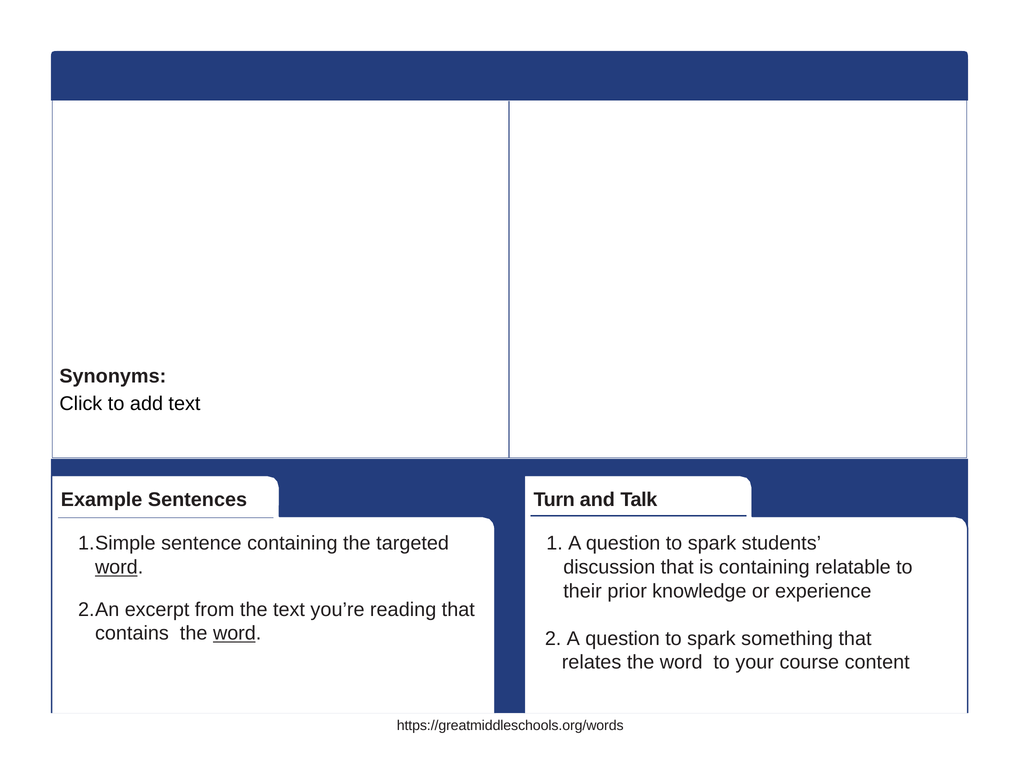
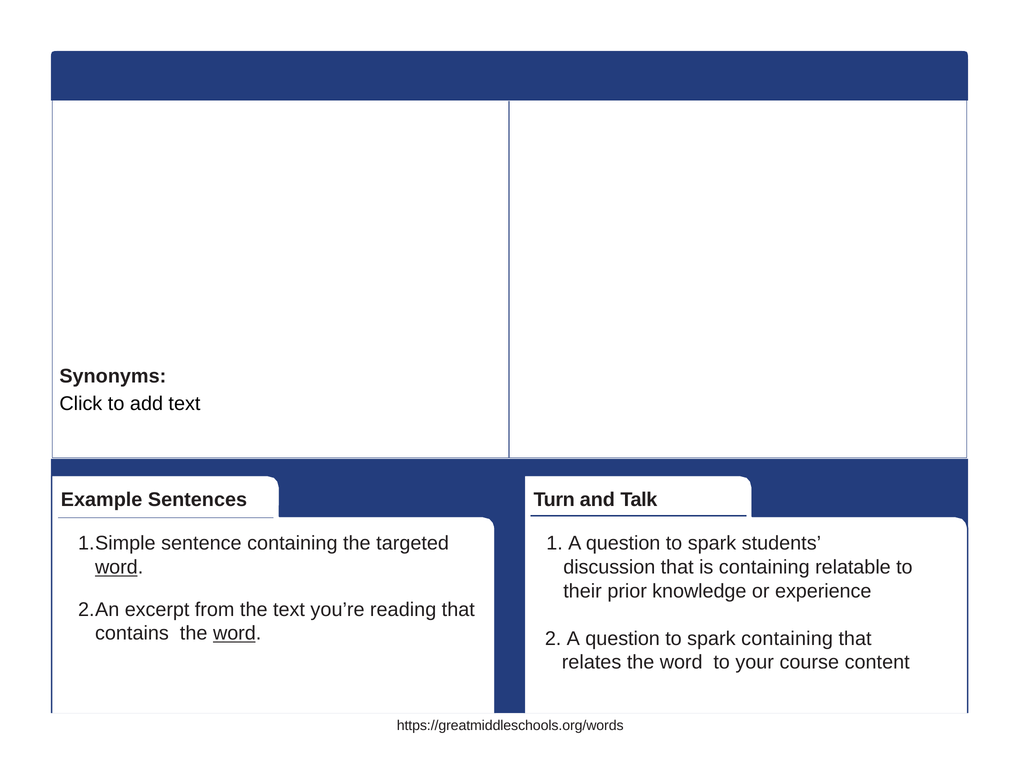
spark something: something -> containing (787, 639)
